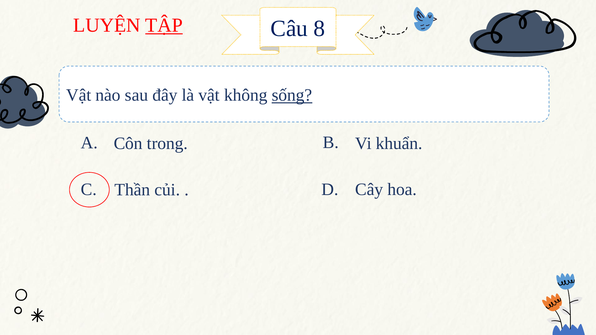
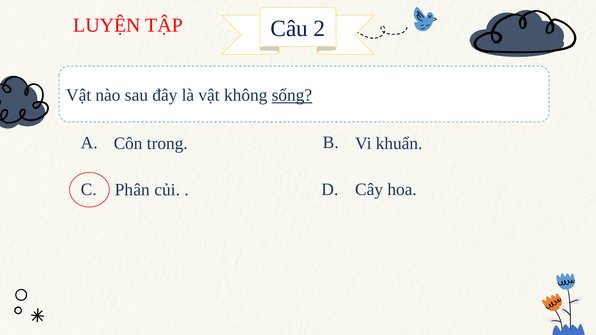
TẬP underline: present -> none (164, 25)
8: 8 -> 2 (319, 29)
Thần: Thần -> Phân (132, 190)
